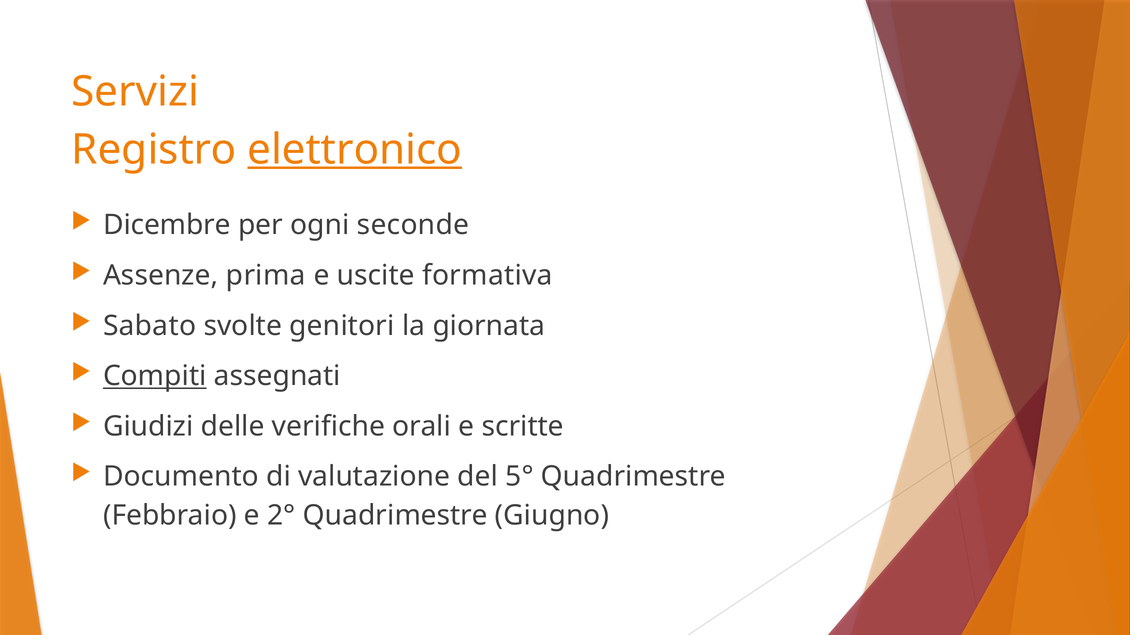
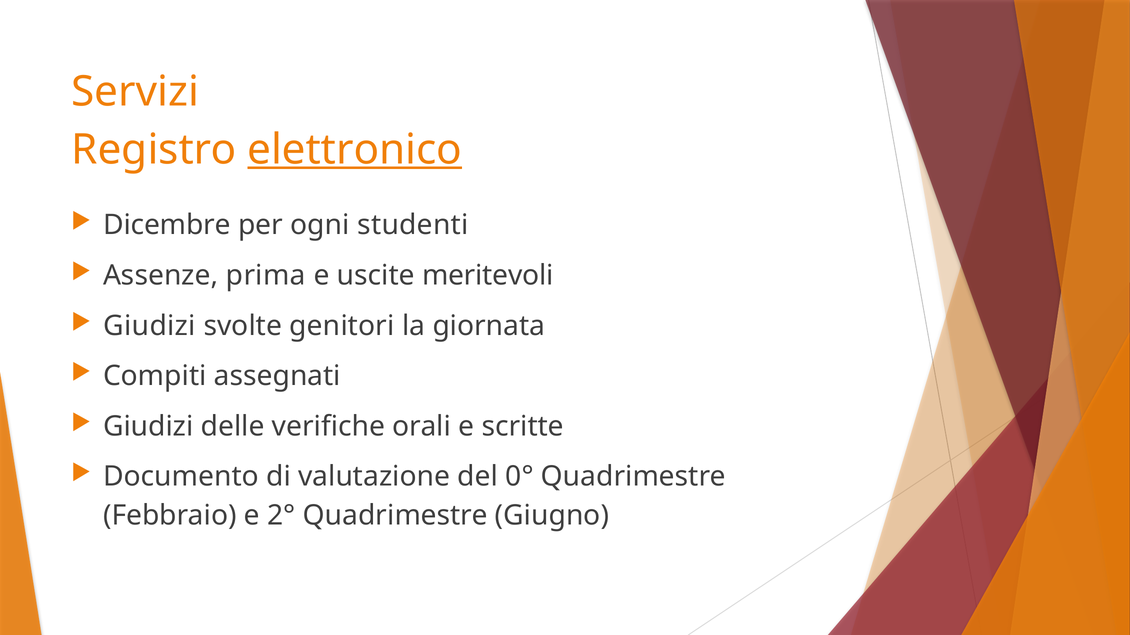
seconde: seconde -> studenti (413, 225)
formativa: formativa -> meritevoli (488, 276)
Sabato: Sabato -> Giudizi (150, 326)
Compiti underline: present -> none (155, 376)
5°: 5° -> 0° (519, 477)
